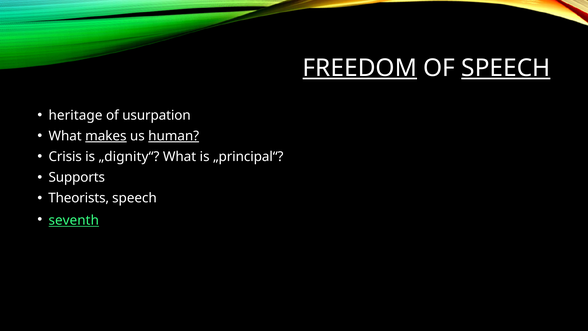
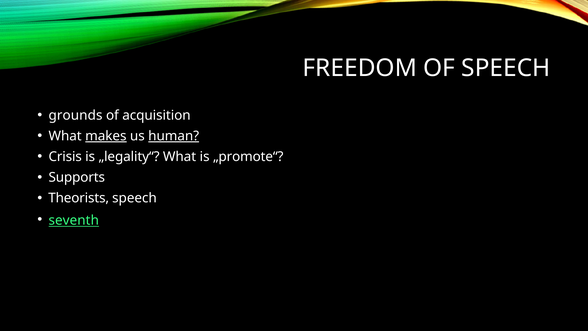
FREEDOM underline: present -> none (360, 68)
SPEECH underline: present -> none (506, 68)
heritage: heritage -> grounds (75, 115)
usurpation: usurpation -> acquisition (156, 115)
„dignity“: „dignity“ -> „legality“ (129, 157)
„principal“: „principal“ -> „promote“ (248, 157)
